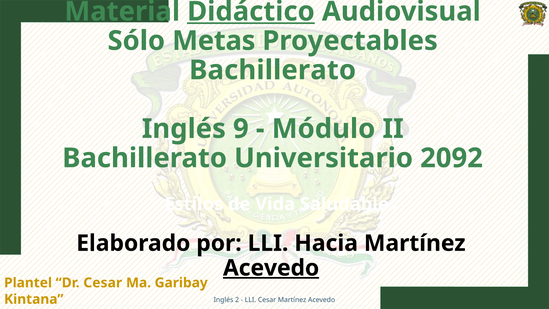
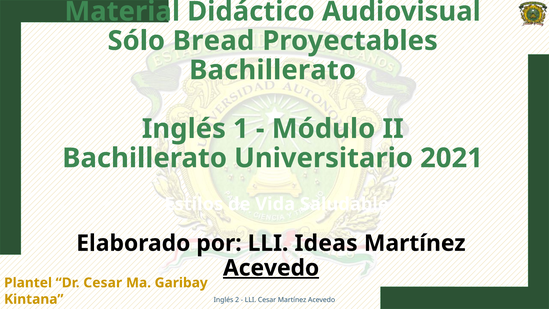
Didáctico underline: present -> none (251, 11)
Metas: Metas -> Bread (214, 41)
Inglés 9: 9 -> 1 (241, 129)
2092: 2092 -> 2021 (452, 158)
Hacia: Hacia -> Ideas (326, 243)
